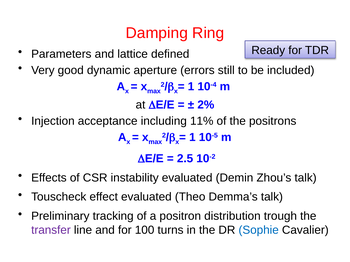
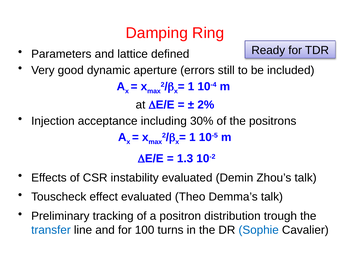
11%: 11% -> 30% (202, 121)
2.5: 2.5 -> 1.3 (185, 159)
transfer colour: purple -> blue (51, 231)
